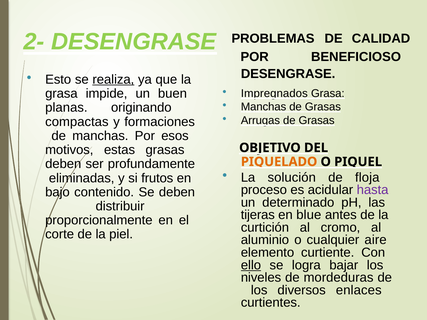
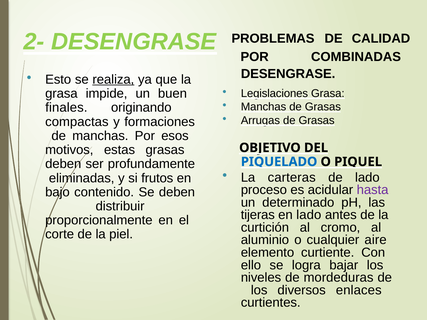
BENEFICIOSO: BENEFICIOSO -> COMBINADAS (356, 57)
Impregnados: Impregnados -> Legislaciones (274, 94)
planas: planas -> finales (66, 108)
PIQUELADO colour: orange -> blue (279, 162)
solución: solución -> carteras (292, 178)
de floja: floja -> lado (367, 178)
en blue: blue -> lado (309, 215)
ello underline: present -> none (251, 265)
